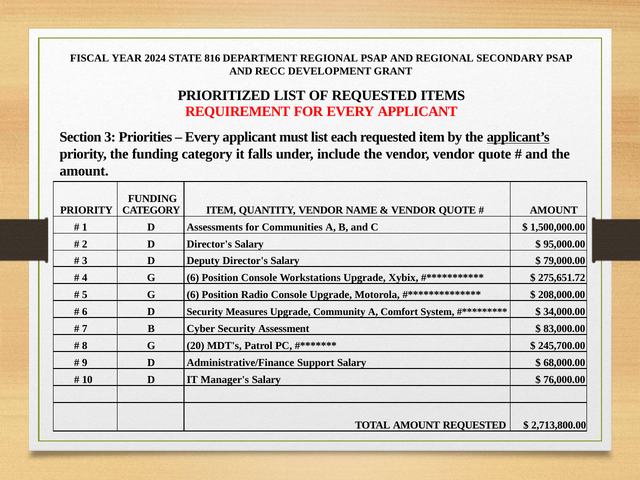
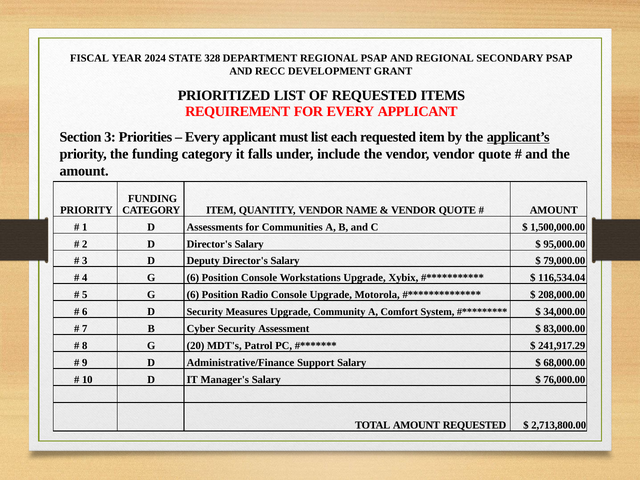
816: 816 -> 328 (212, 58)
275,651.72: 275,651.72 -> 116,534.04 (562, 278)
245,700.00: 245,700.00 -> 241,917.29 (562, 346)
